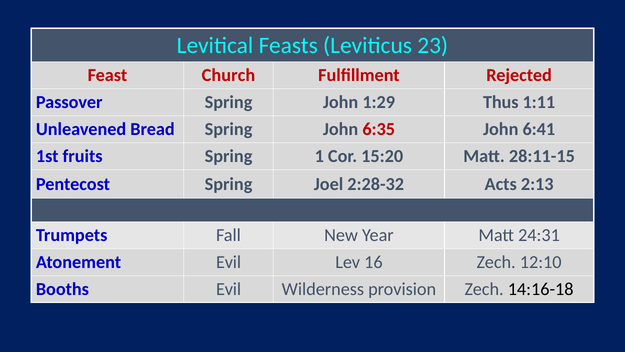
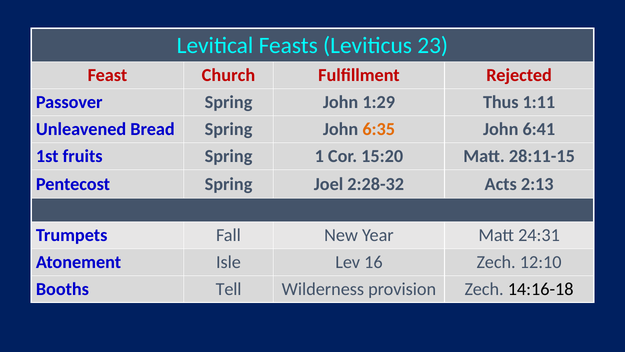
6:35 colour: red -> orange (379, 129)
Atonement Evil: Evil -> Isle (228, 262)
Booths Evil: Evil -> Tell (229, 289)
